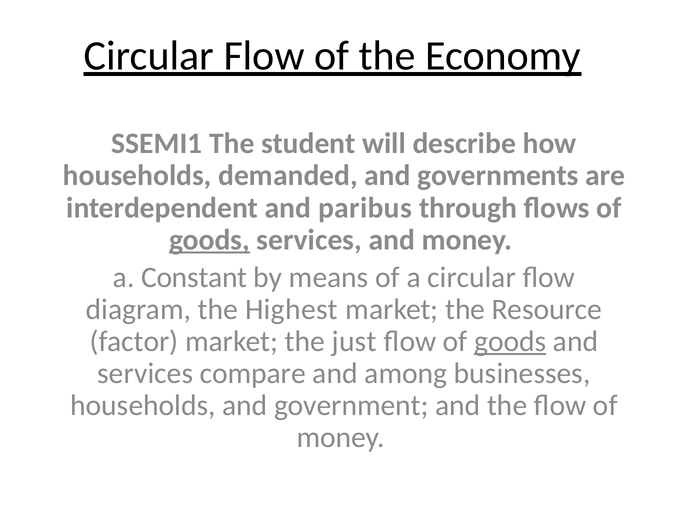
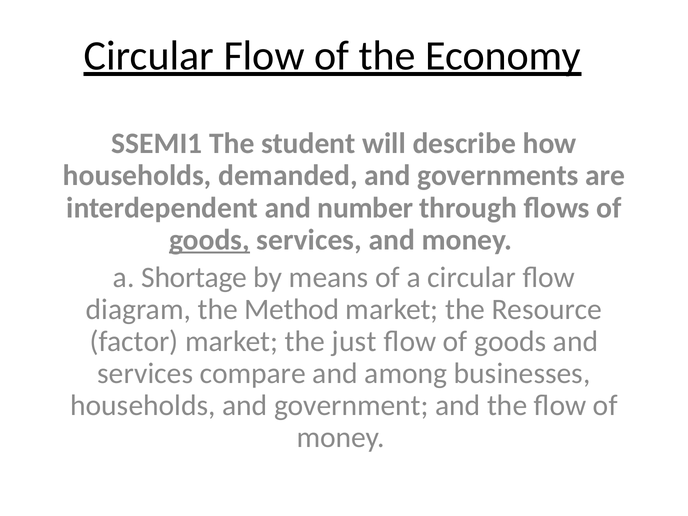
paribus: paribus -> number (365, 208)
Constant: Constant -> Shortage (194, 277)
Highest: Highest -> Method (292, 309)
goods underline: present -> none (510, 341)
